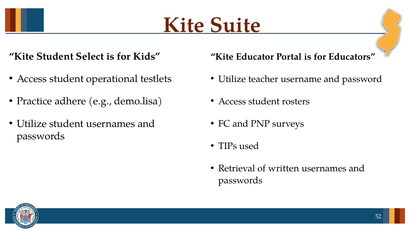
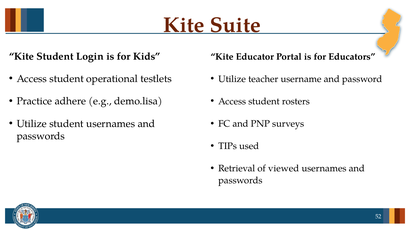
Select: Select -> Login (90, 56)
written: written -> viewed (284, 169)
